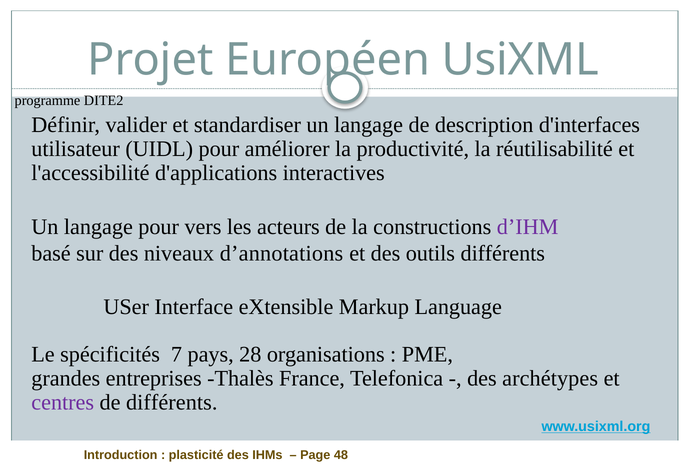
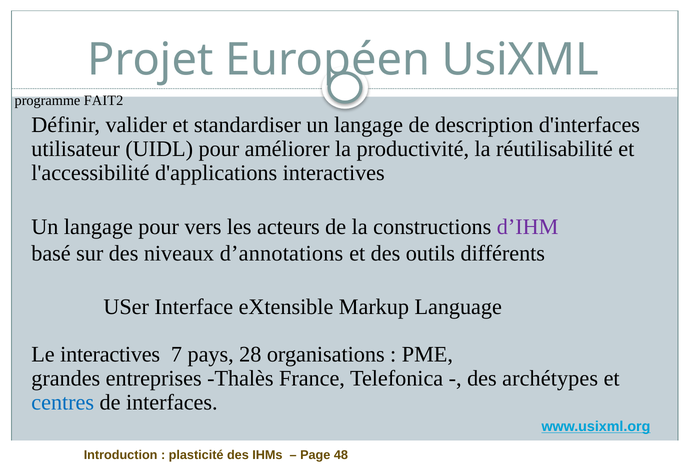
DITE2: DITE2 -> FAIT2 (104, 100)
Le spécificités: spécificités -> interactives (110, 354)
centres colour: purple -> blue (63, 402)
de différents: différents -> interfaces (172, 402)
